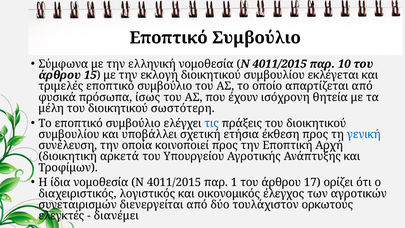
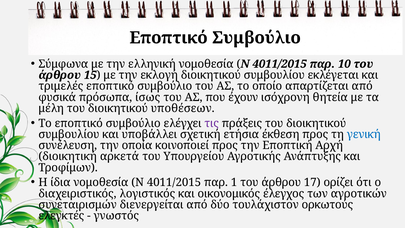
σωστότερη: σωστότερη -> υποθέσεων (183, 108)
τις colour: blue -> purple (212, 123)
διανέμει: διανέμει -> γνωστός (116, 216)
